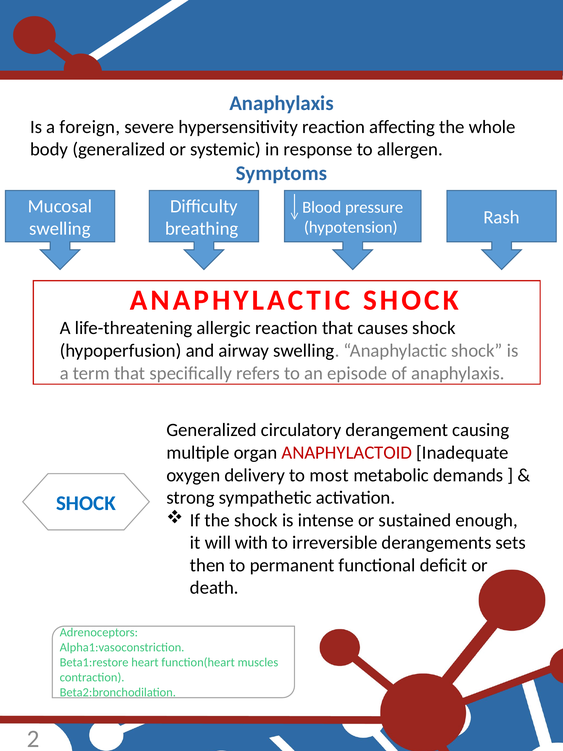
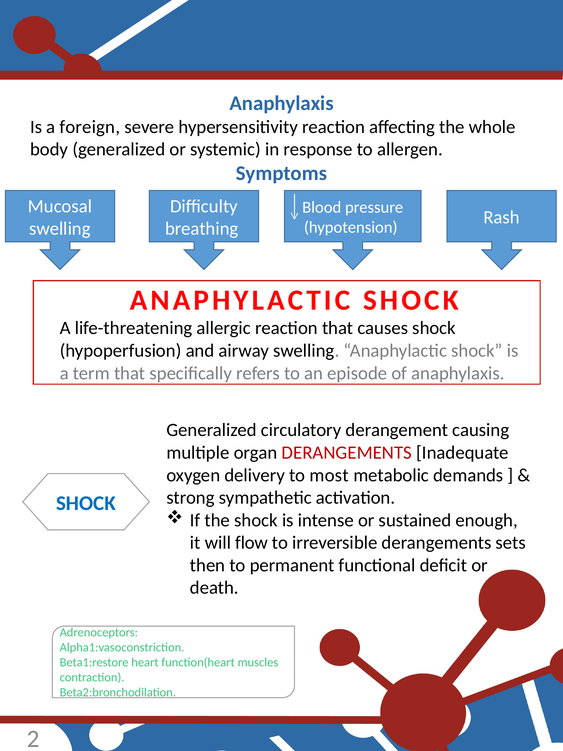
organ ANAPHYLACTOID: ANAPHYLACTOID -> DERANGEMENTS (347, 452)
with: with -> flow (252, 543)
